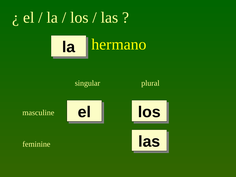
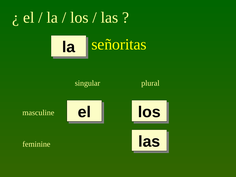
hermano: hermano -> señoritas (119, 44)
